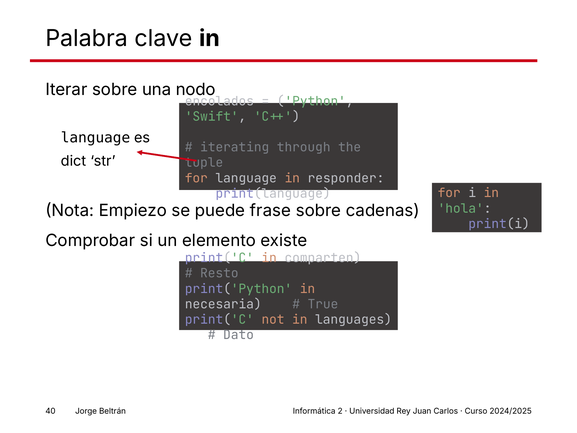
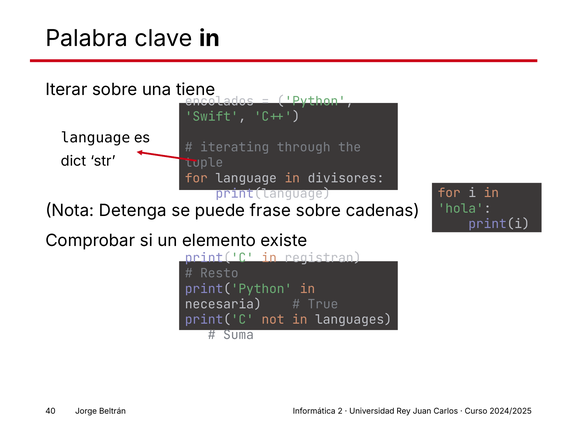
nodo: nodo -> tiene (196, 89)
responder: responder -> divisores (346, 178)
Empiezo: Empiezo -> Detenga (133, 210)
comparten: comparten -> registran (323, 258)
Dato: Dato -> Suma (239, 335)
